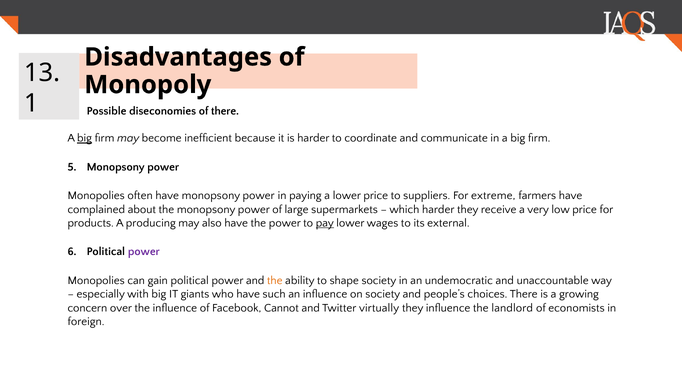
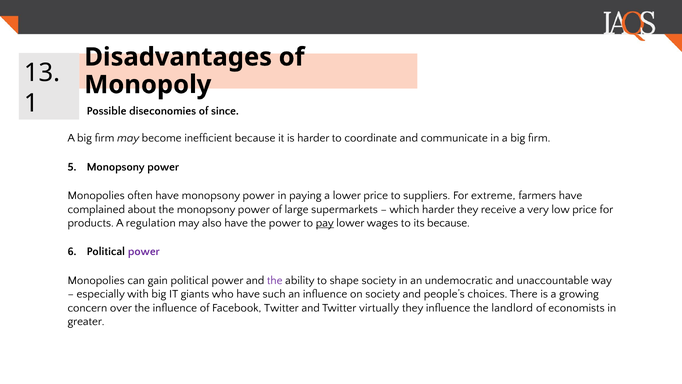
of there: there -> since (225, 111)
big underline: present -> none (85, 138)
producing: producing -> regulation (151, 223)
its external: external -> because (448, 223)
the colour: orange -> purple (275, 280)
Facebook Cannot: Cannot -> Twitter (281, 307)
foreign: foreign -> greater (86, 321)
